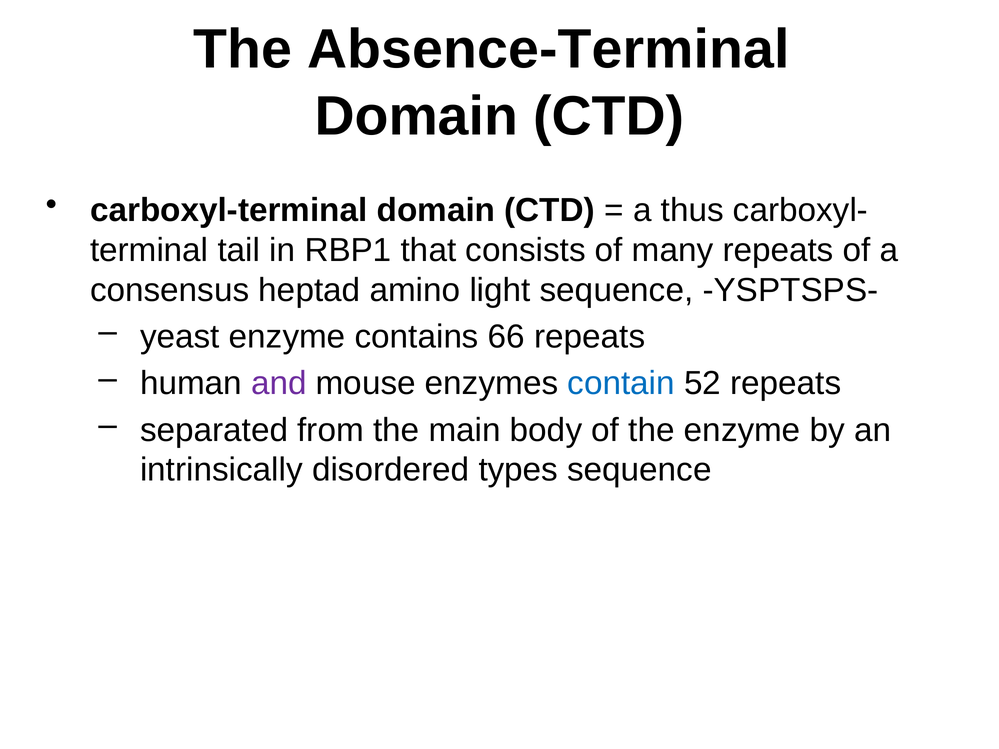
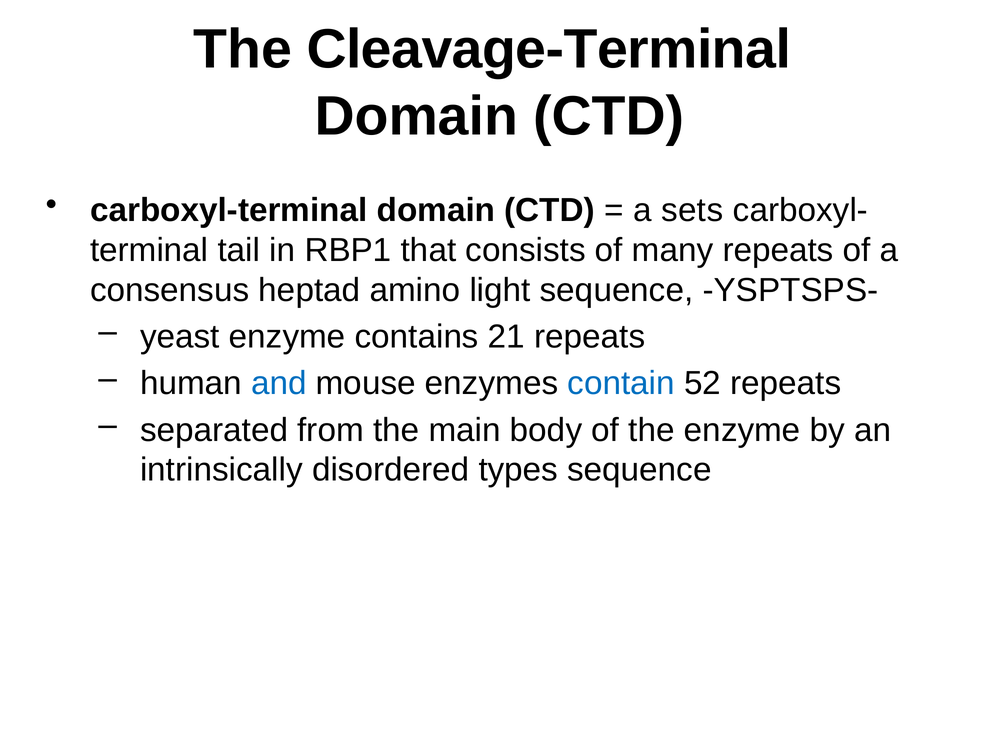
Absence-Terminal: Absence-Terminal -> Cleavage-Terminal (549, 50)
thus: thus -> sets (692, 210)
66: 66 -> 21 (506, 337)
and colour: purple -> blue (279, 384)
